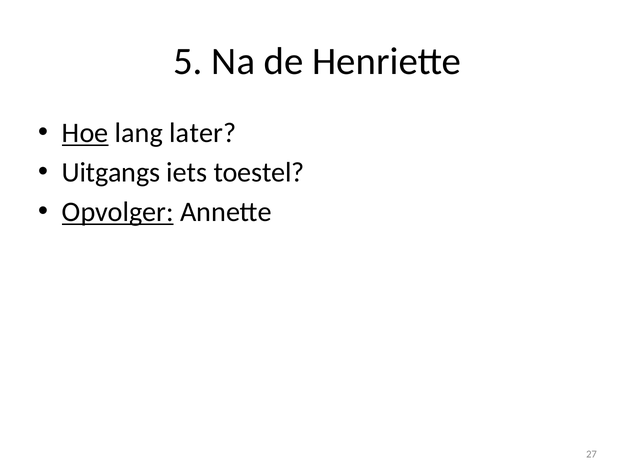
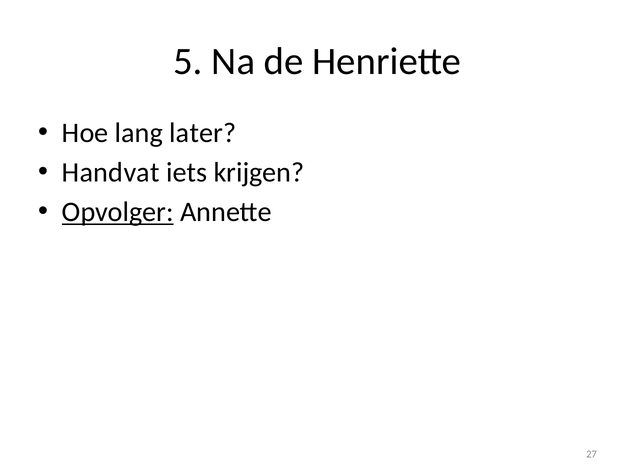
Hoe underline: present -> none (85, 133)
Uitgangs: Uitgangs -> Handvat (111, 173)
toestel: toestel -> krijgen (259, 173)
